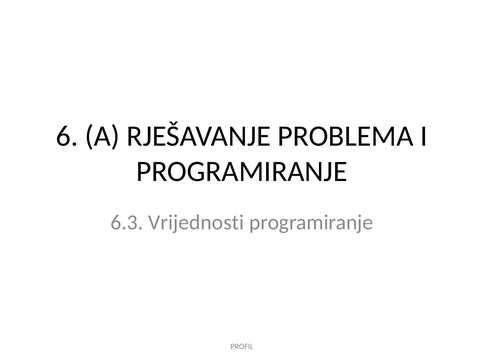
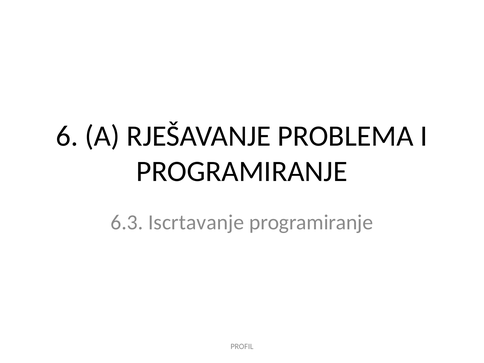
Vrijednosti: Vrijednosti -> Iscrtavanje (196, 223)
